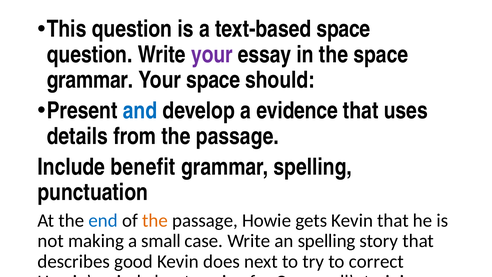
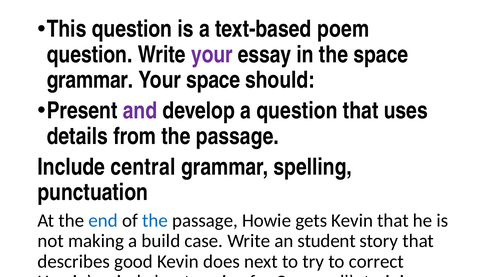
text-based space: space -> poem (343, 29)
and colour: blue -> purple (140, 111)
a evidence: evidence -> question (297, 111)
benefit: benefit -> central (143, 167)
the colour: orange -> blue (155, 220)
small: small -> build (161, 241)
an spelling: spelling -> student (327, 241)
